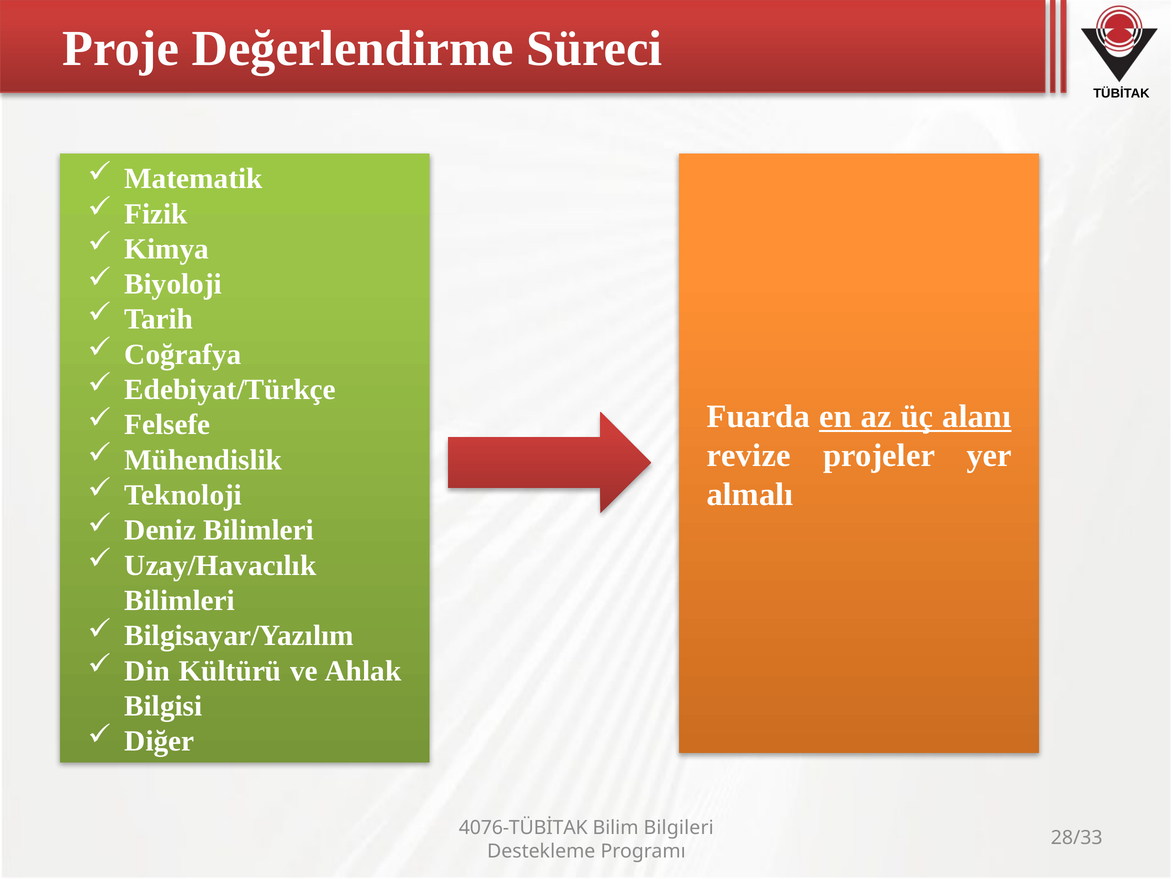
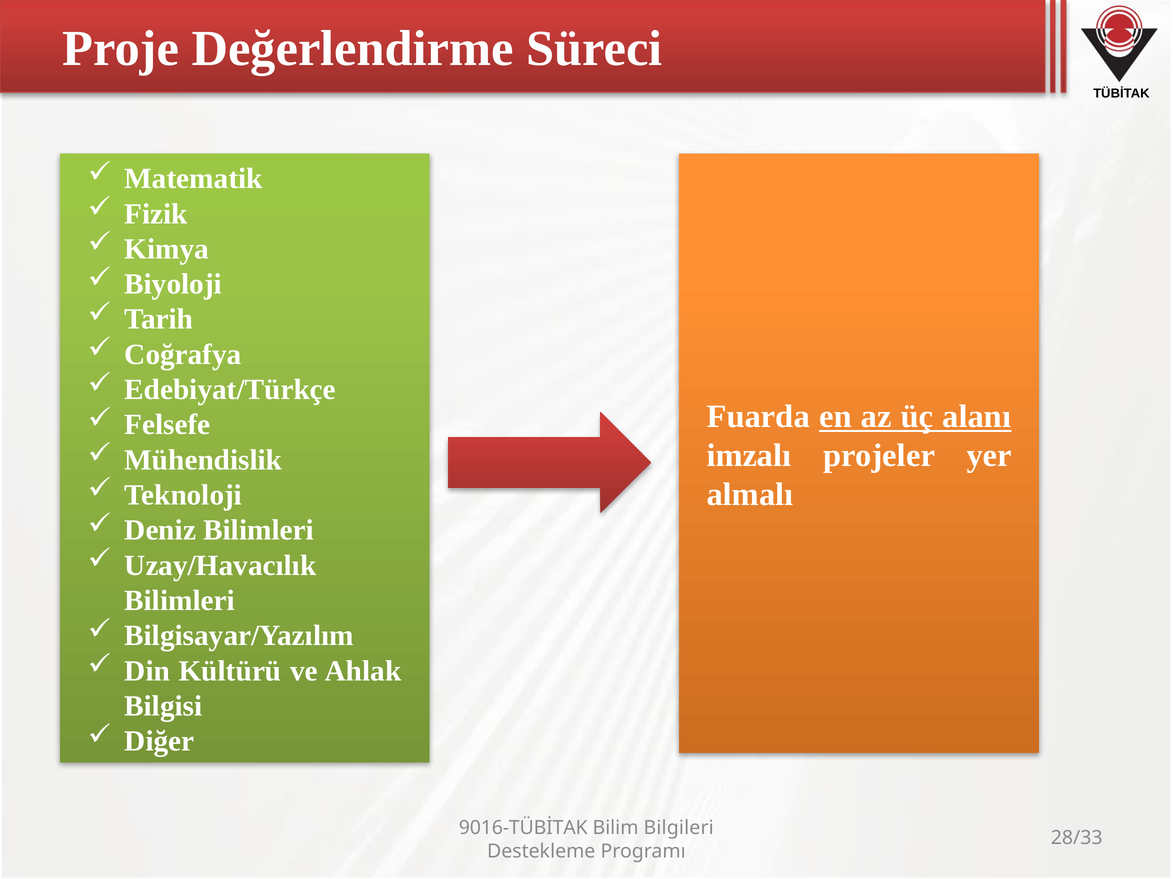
revize: revize -> imzalı (749, 456)
4076-TÜBİTAK: 4076-TÜBİTAK -> 9016-TÜBİTAK (523, 828)
